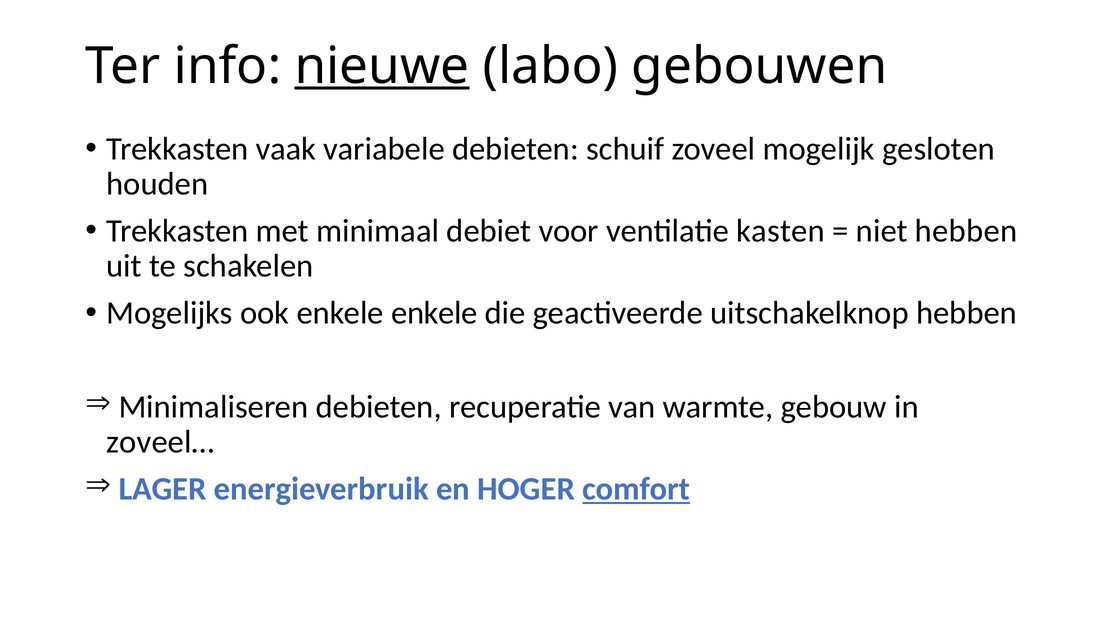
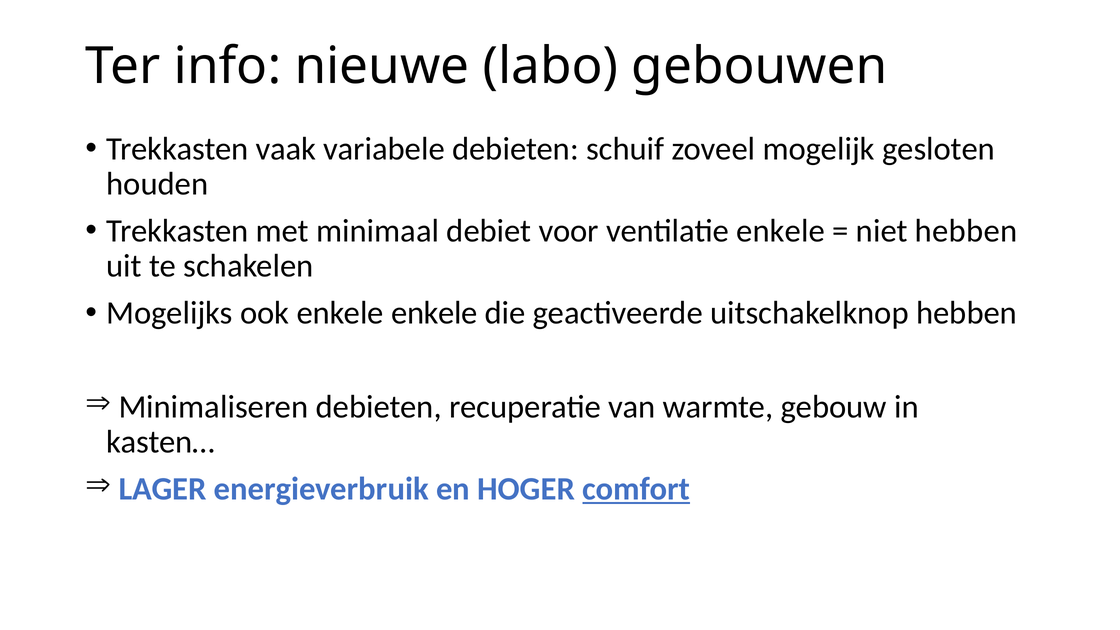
nieuwe underline: present -> none (382, 66)
ventilatie kasten: kasten -> enkele (781, 231)
zoveel…: zoveel… -> kasten… (161, 442)
